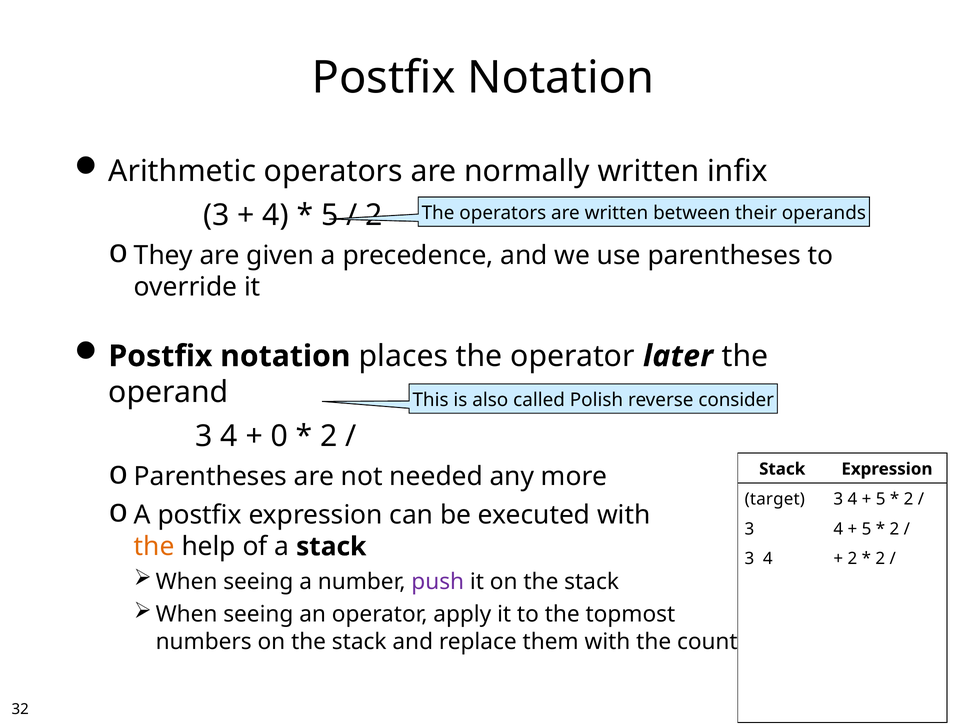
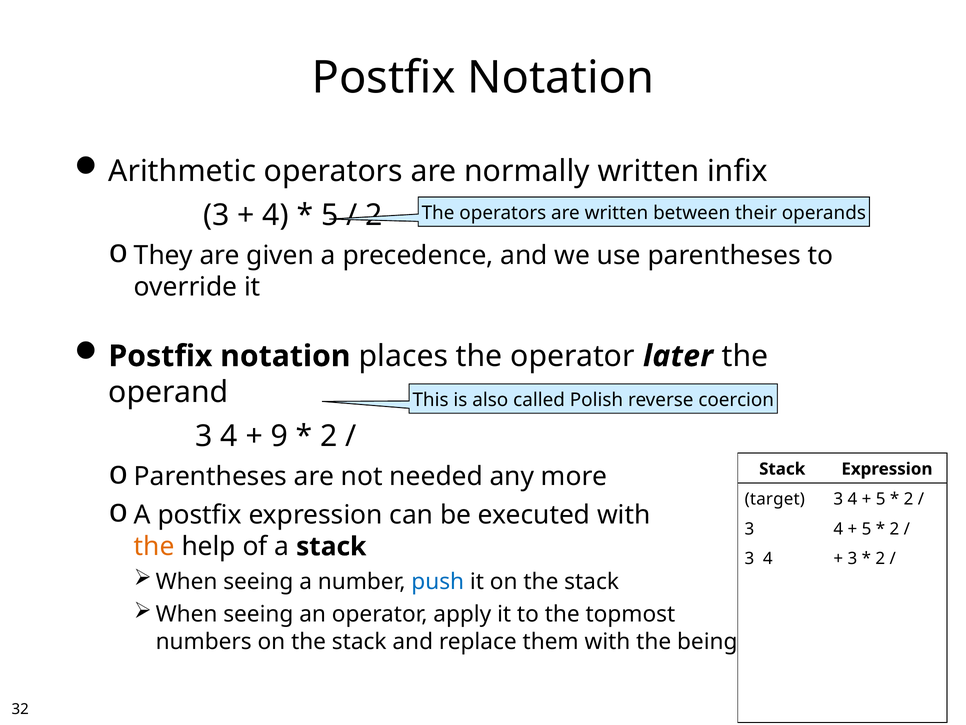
consider: consider -> coercion (736, 400)
0: 0 -> 9 (279, 436)
2: 2 -> 3 (852, 558)
push colour: purple -> blue (438, 581)
count: count -> being (707, 641)
